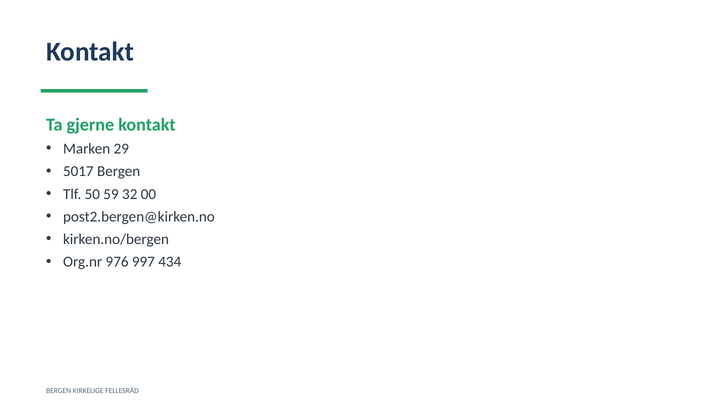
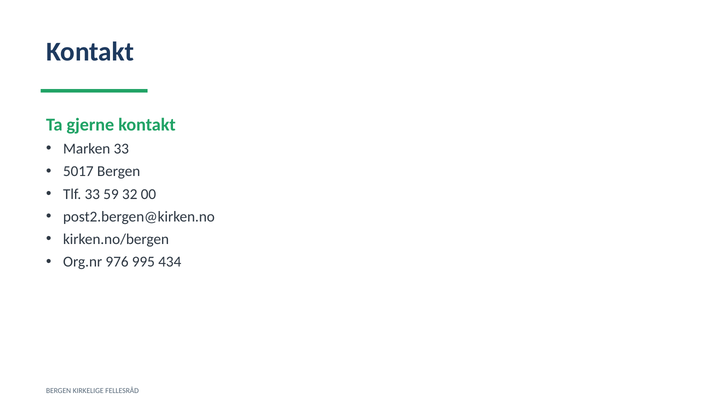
Marken 29: 29 -> 33 (121, 149)
Tlf 50: 50 -> 33 (92, 194)
997: 997 -> 995 (143, 262)
